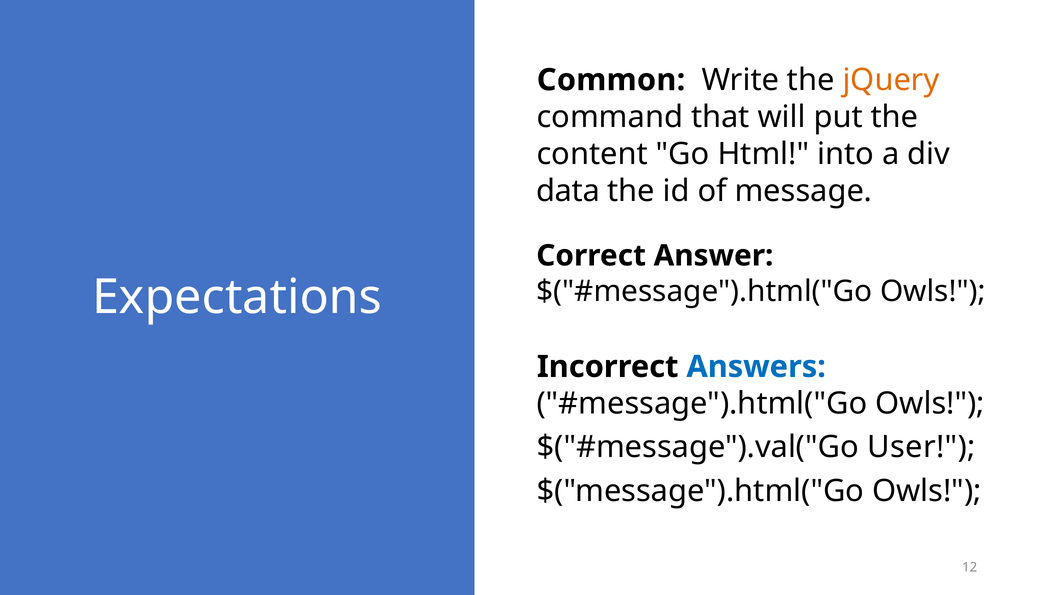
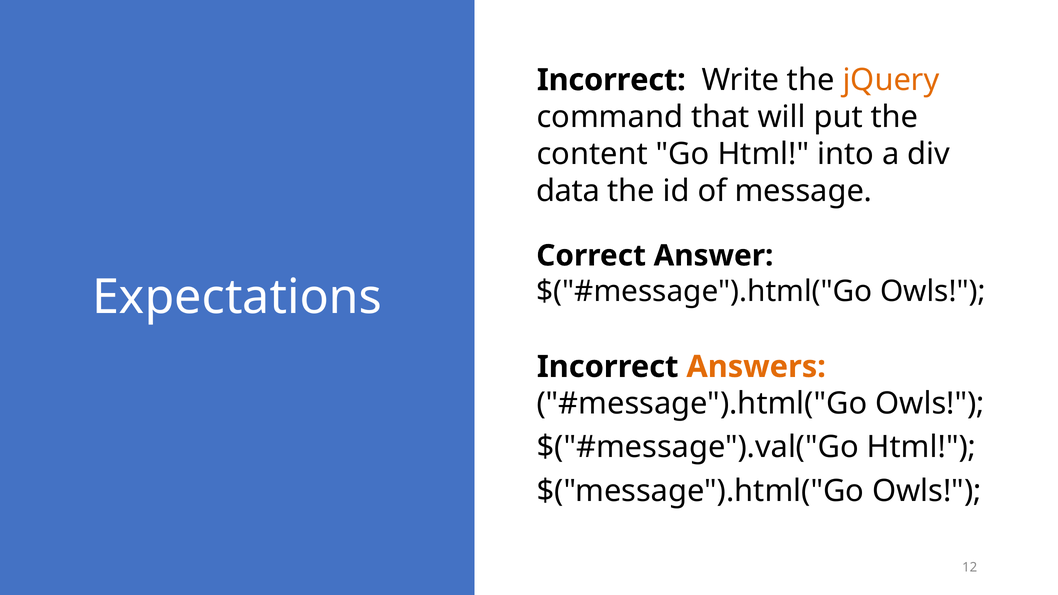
Common: Common -> Incorrect (611, 80)
Answers colour: blue -> orange (756, 367)
User: User -> Html (922, 447)
